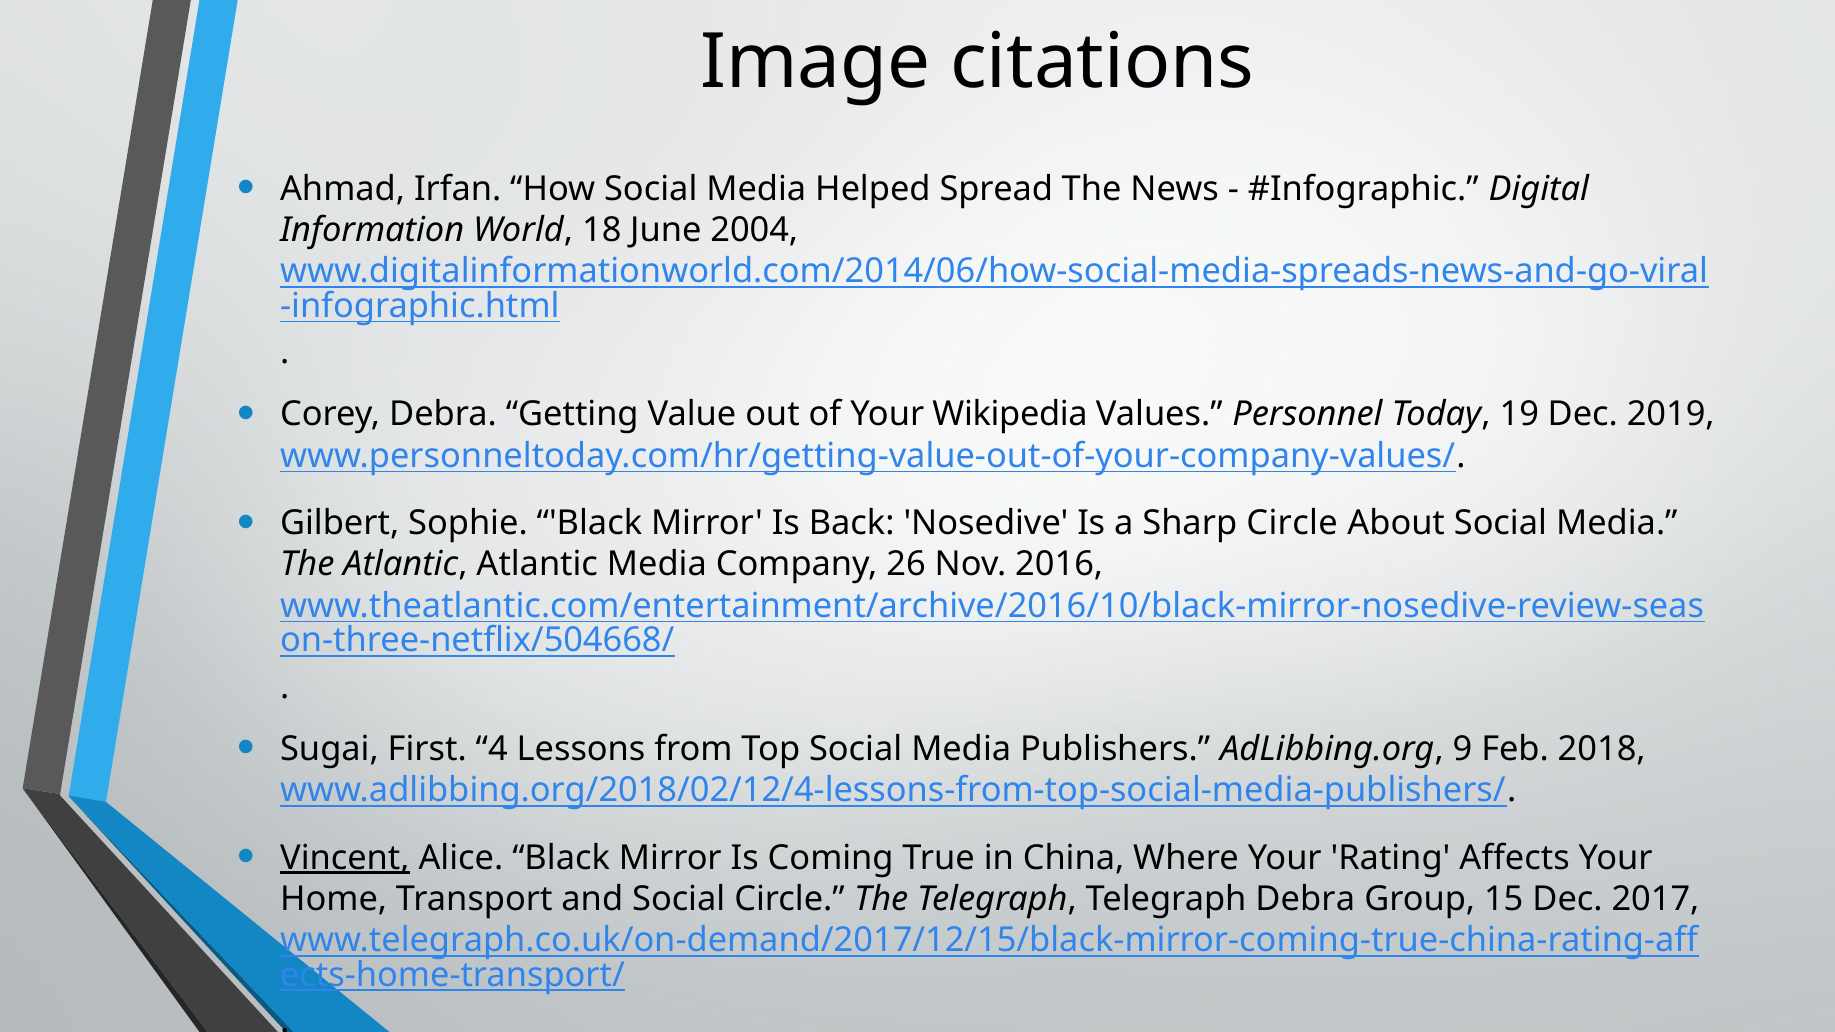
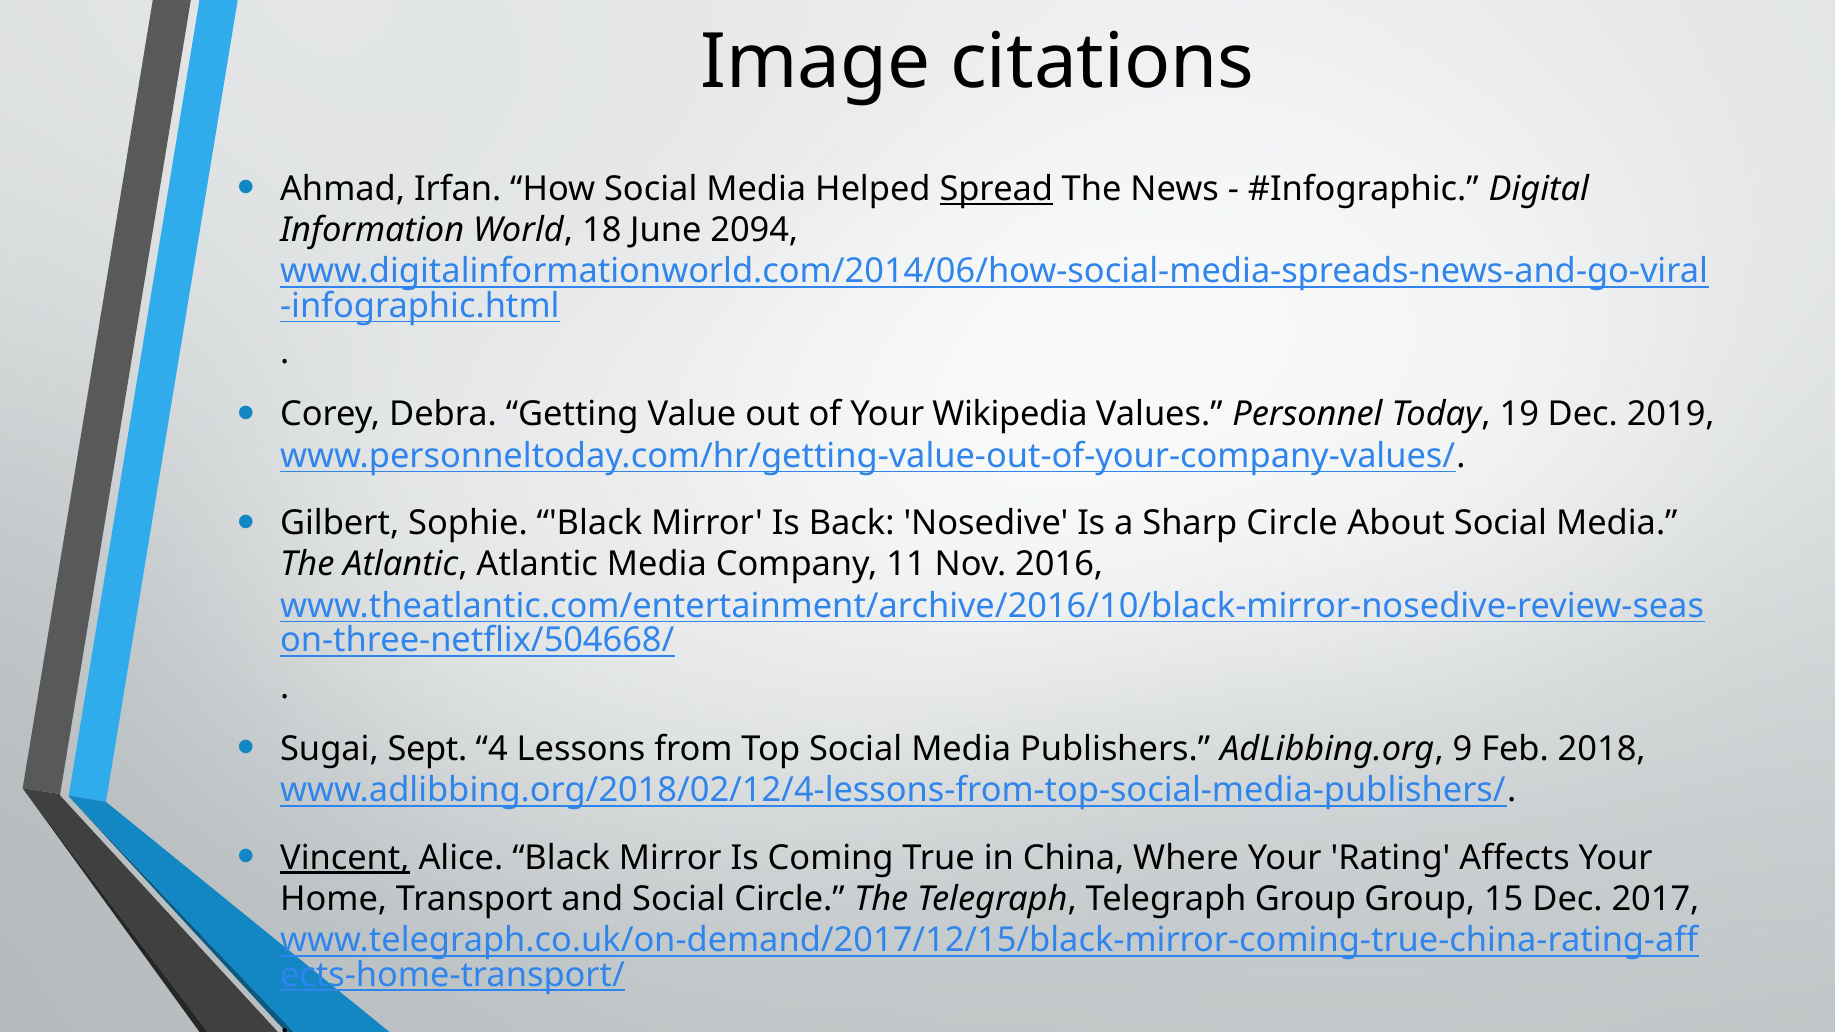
Spread underline: none -> present (996, 189)
2004: 2004 -> 2094 (754, 230)
26: 26 -> 11 (906, 565)
First: First -> Sept (427, 749)
Telegraph Debra: Debra -> Group (1305, 899)
